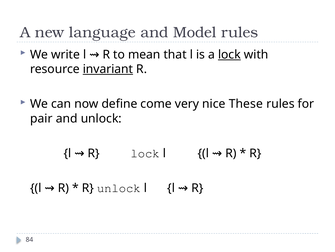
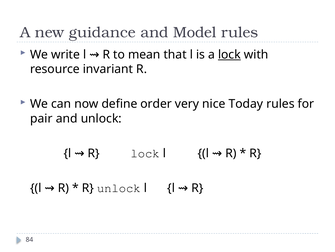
language: language -> guidance (102, 32)
invariant underline: present -> none (108, 69)
come: come -> order (156, 104)
These: These -> Today (246, 104)
